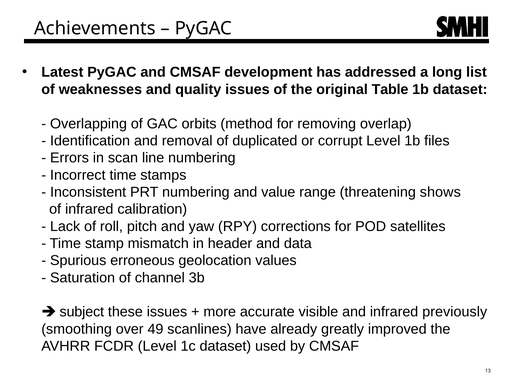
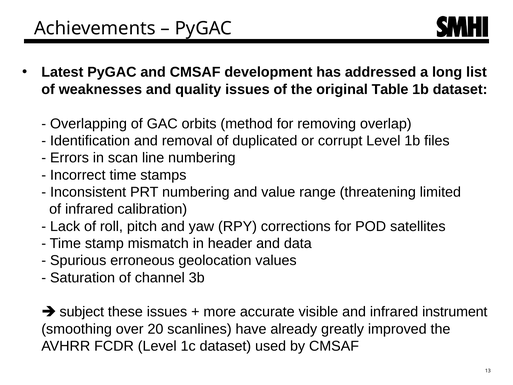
shows: shows -> limited (440, 192)
previously: previously -> instrument (455, 312)
49: 49 -> 20 (155, 329)
